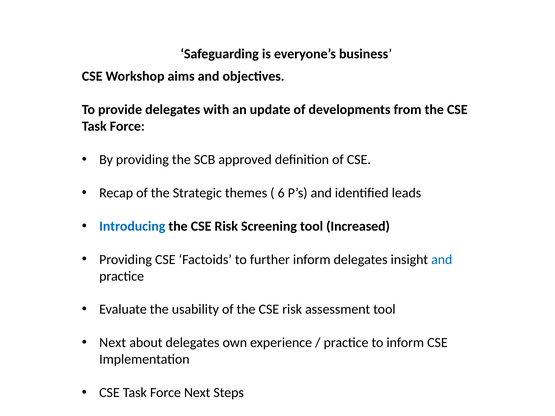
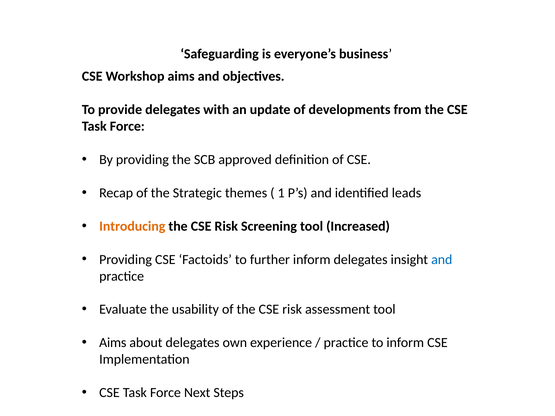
6: 6 -> 1 (281, 193)
Introducing colour: blue -> orange (132, 226)
Next: Next -> Aims (113, 343)
